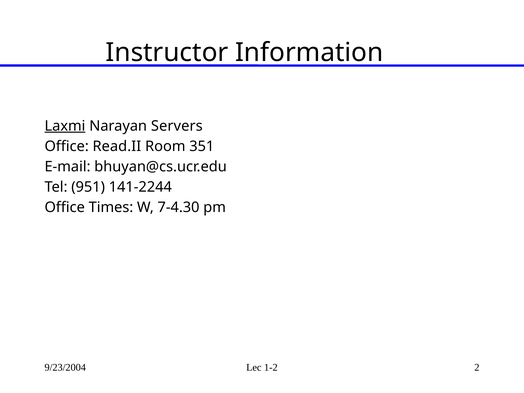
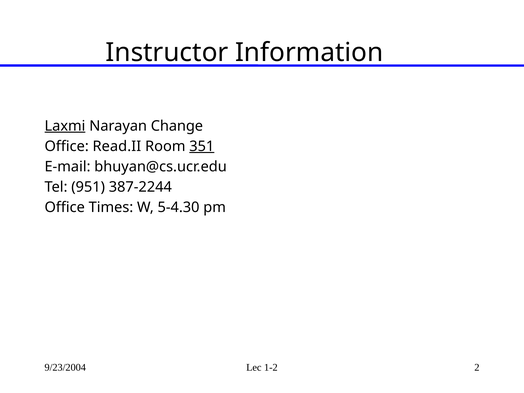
Servers: Servers -> Change (177, 126)
351 underline: none -> present (202, 146)
141-2244: 141-2244 -> 387-2244 (140, 187)
7-4.30: 7-4.30 -> 5-4.30 (179, 207)
